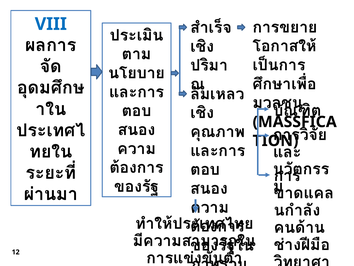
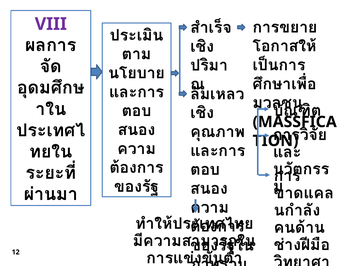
VIII colour: blue -> purple (51, 24)
